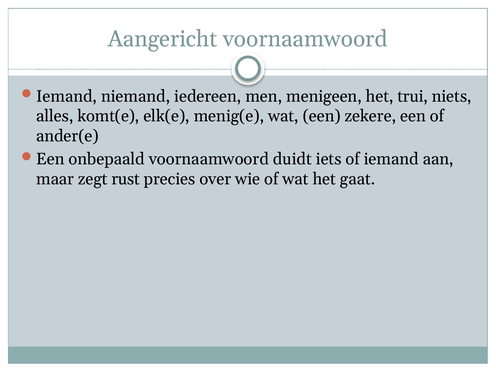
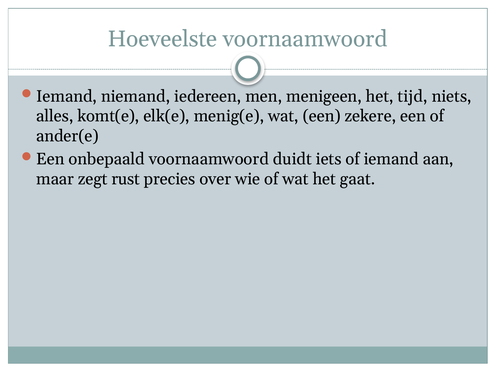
Aangericht: Aangericht -> Hoeveelste (163, 39)
trui: trui -> tijd (413, 96)
